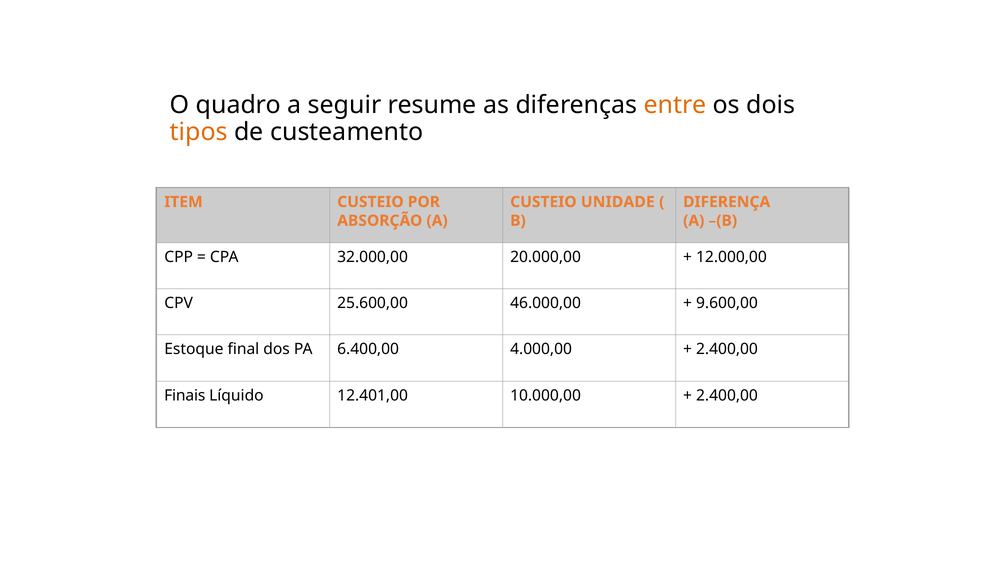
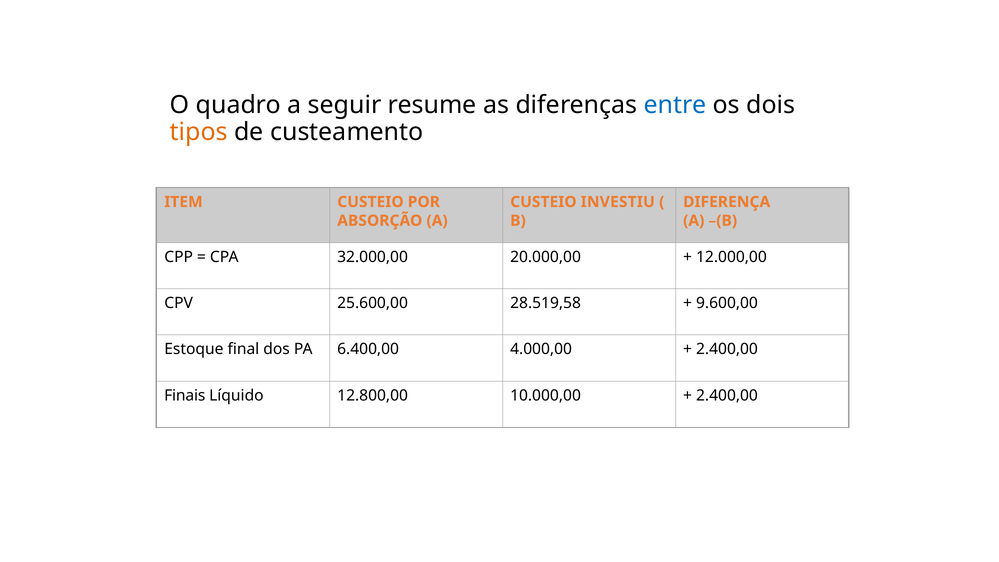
entre colour: orange -> blue (675, 105)
UNIDADE: UNIDADE -> INVESTIU (618, 202)
46.000,00: 46.000,00 -> 28.519,58 (546, 303)
12.401,00: 12.401,00 -> 12.800,00 (373, 395)
